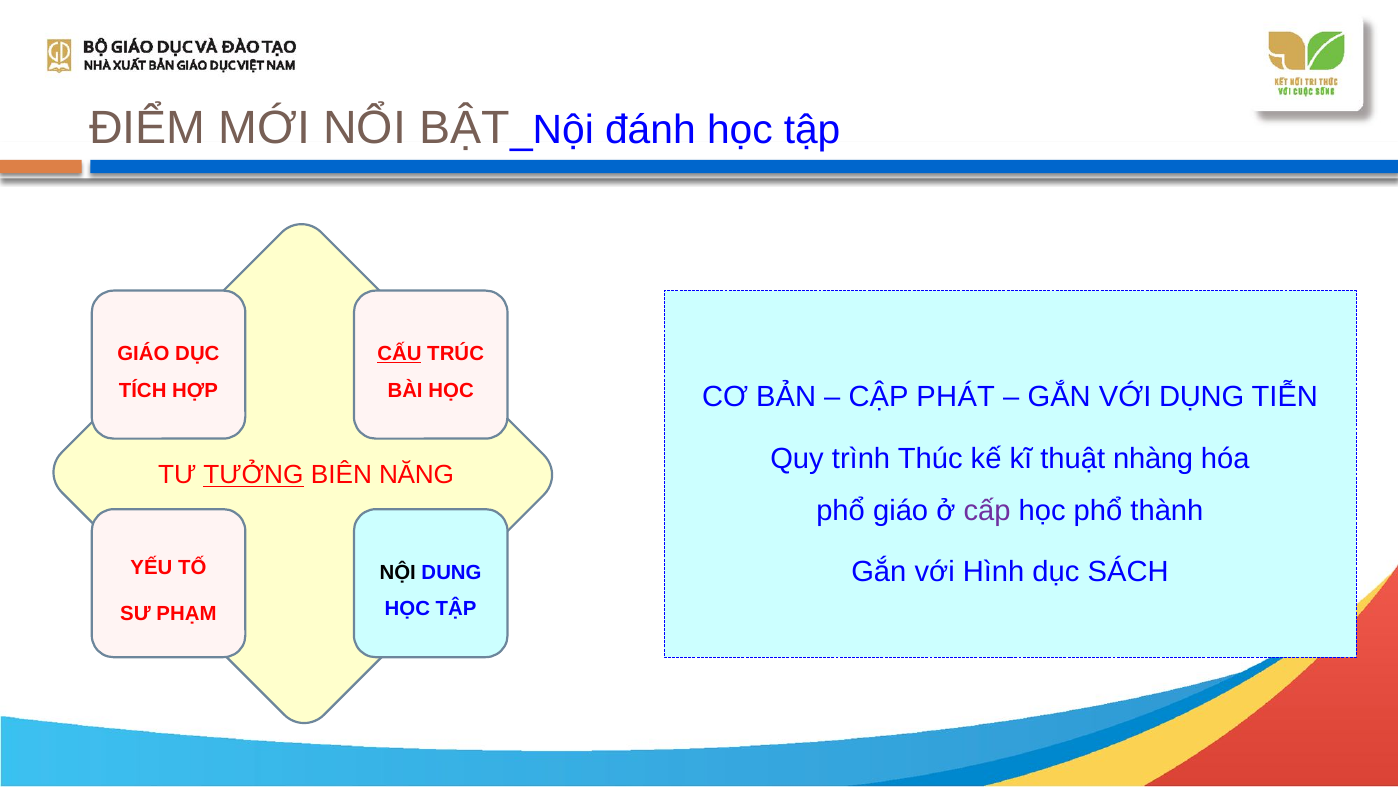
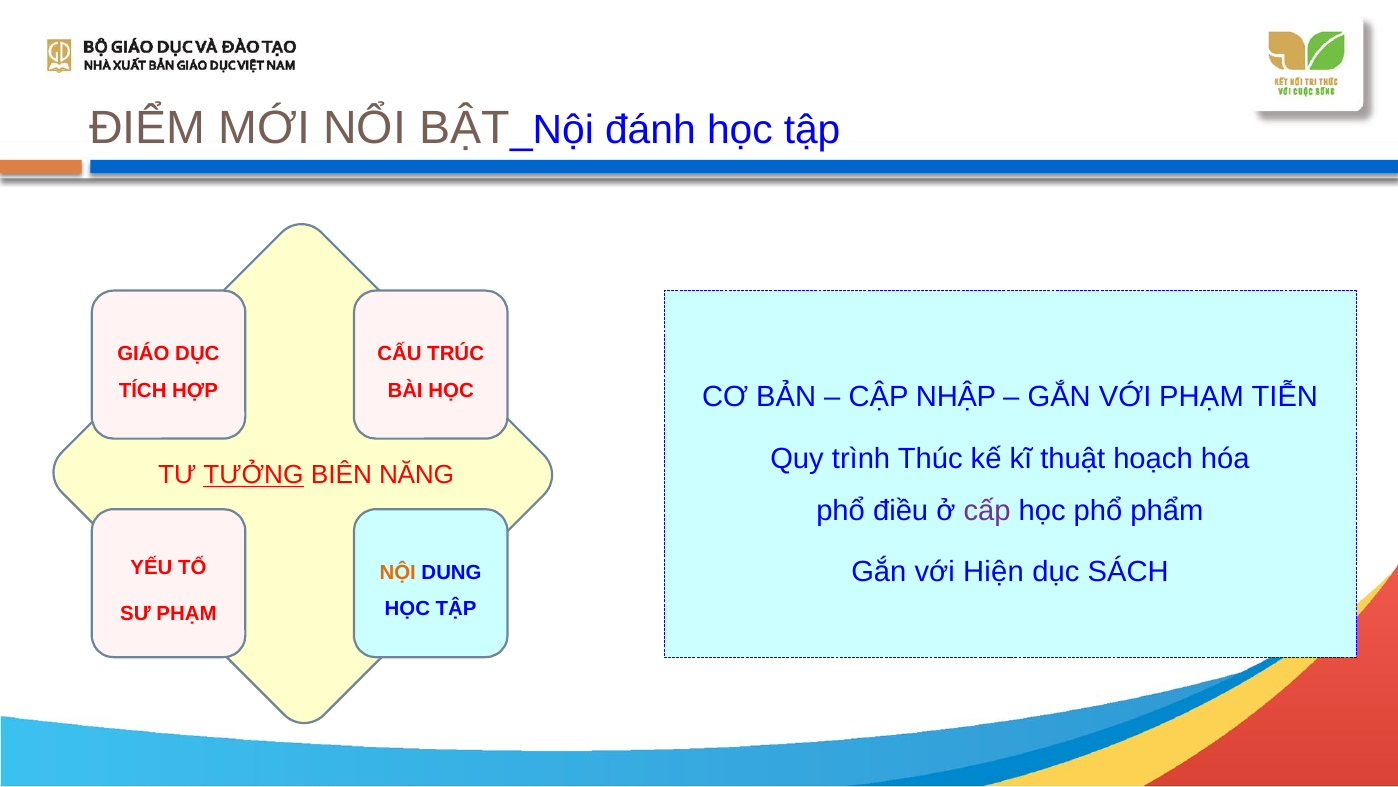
CẤU underline: present -> none (399, 354)
PHÁT: PHÁT -> NHẬP (956, 397)
VỚI DỤNG: DỤNG -> PHẠM (1201, 397)
nhàng: nhàng -> hoạch (1153, 458)
phổ giáo: giáo -> điều (901, 511)
thành: thành -> phẩm (1167, 511)
Hình: Hình -> Hiện (993, 572)
NỘI colour: black -> orange (398, 572)
